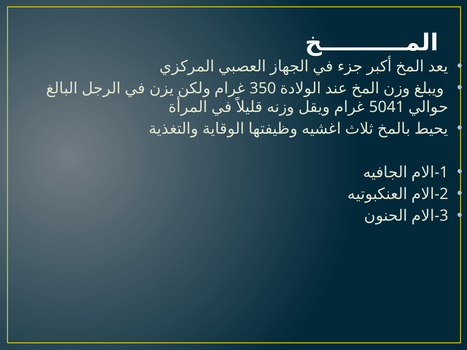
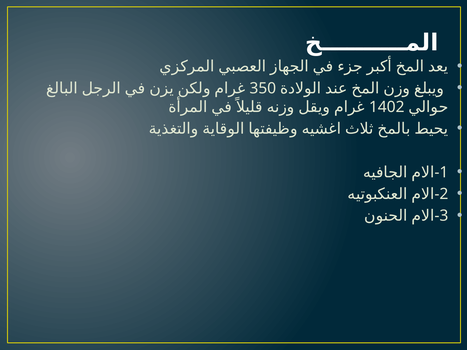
5041: 5041 -> 1402 (387, 107)
